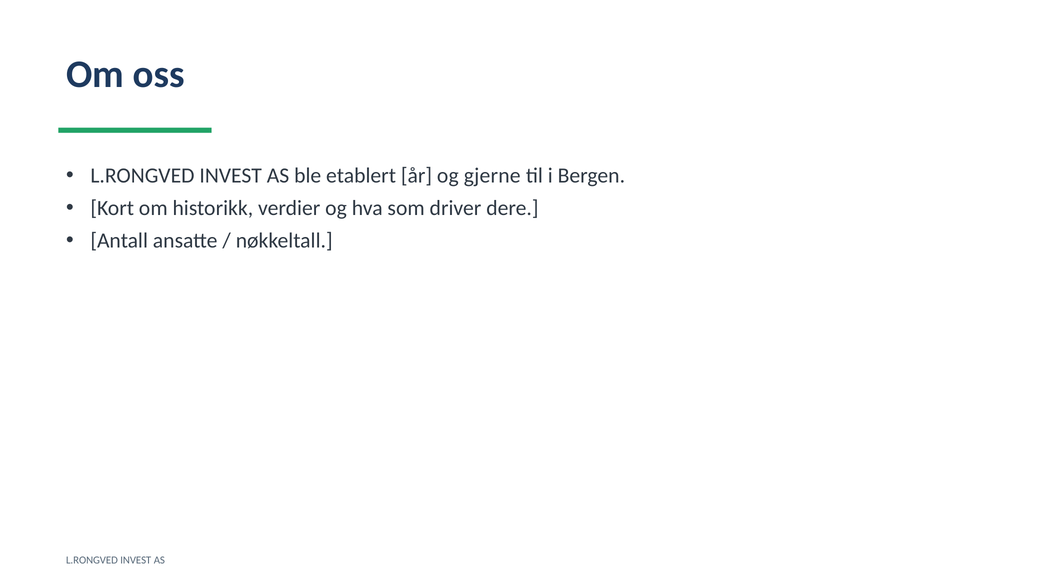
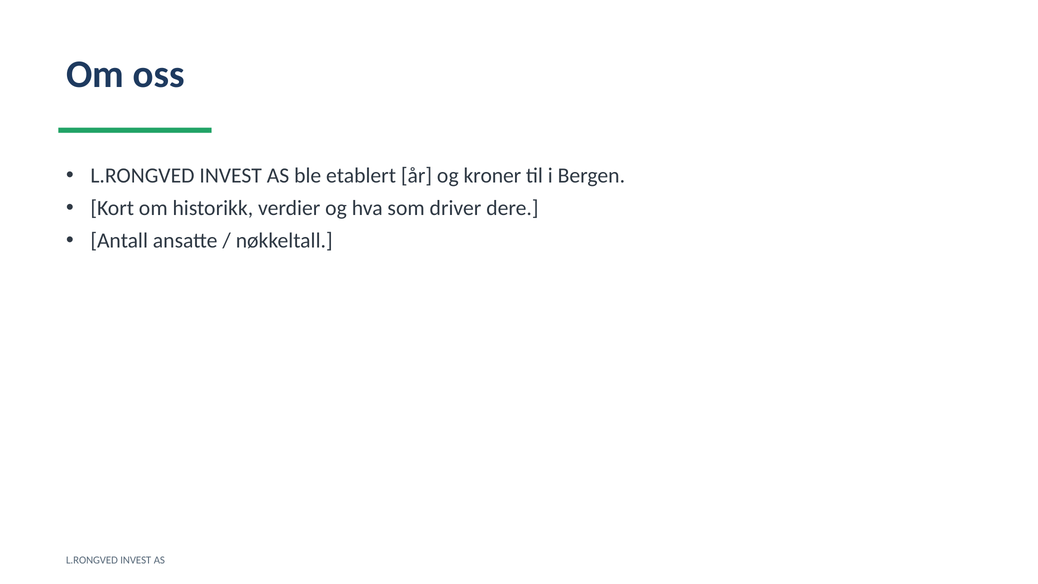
gjerne: gjerne -> kroner (492, 176)
